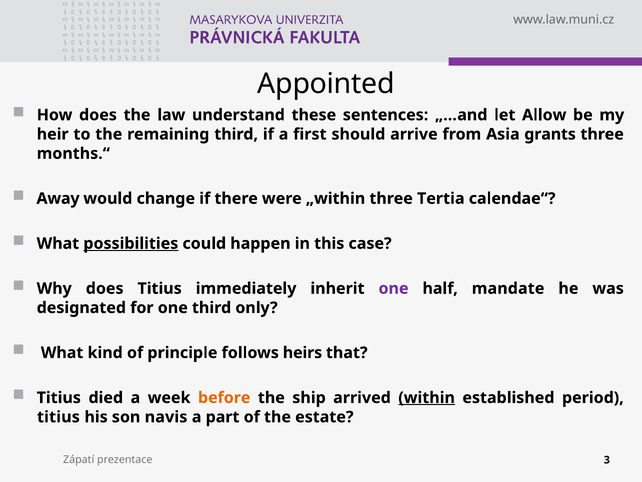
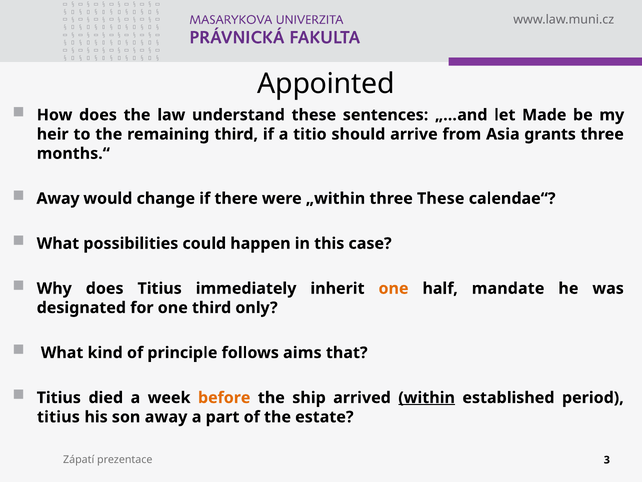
Allow: Allow -> Made (544, 115)
first: first -> titio (310, 134)
three Tertia: Tertia -> These (441, 198)
possibilities underline: present -> none (131, 243)
one colour: purple -> orange (394, 288)
heirs: heirs -> aims (302, 352)
son navis: navis -> away (166, 417)
